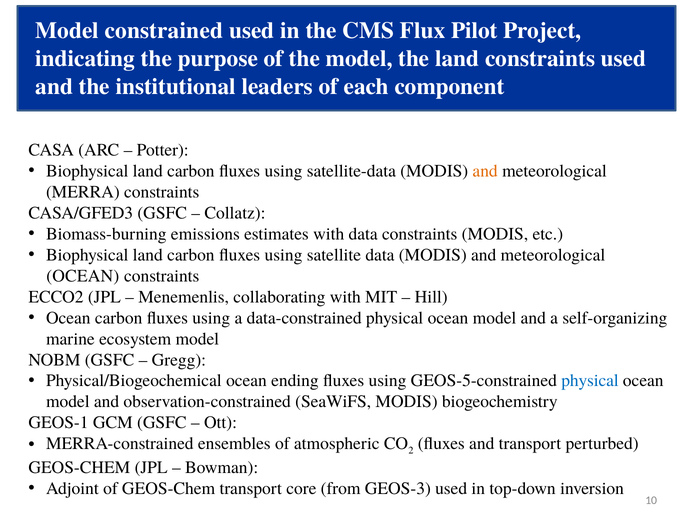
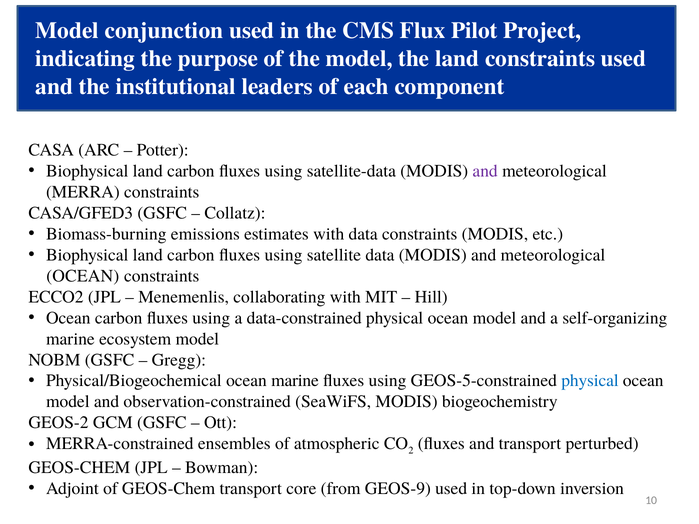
constrained: constrained -> conjunction (164, 31)
and colour: orange -> purple (485, 171)
ocean ending: ending -> marine (295, 381)
GEOS-1: GEOS-1 -> GEOS-2 (58, 423)
GEOS-3: GEOS-3 -> GEOS-9 (398, 489)
